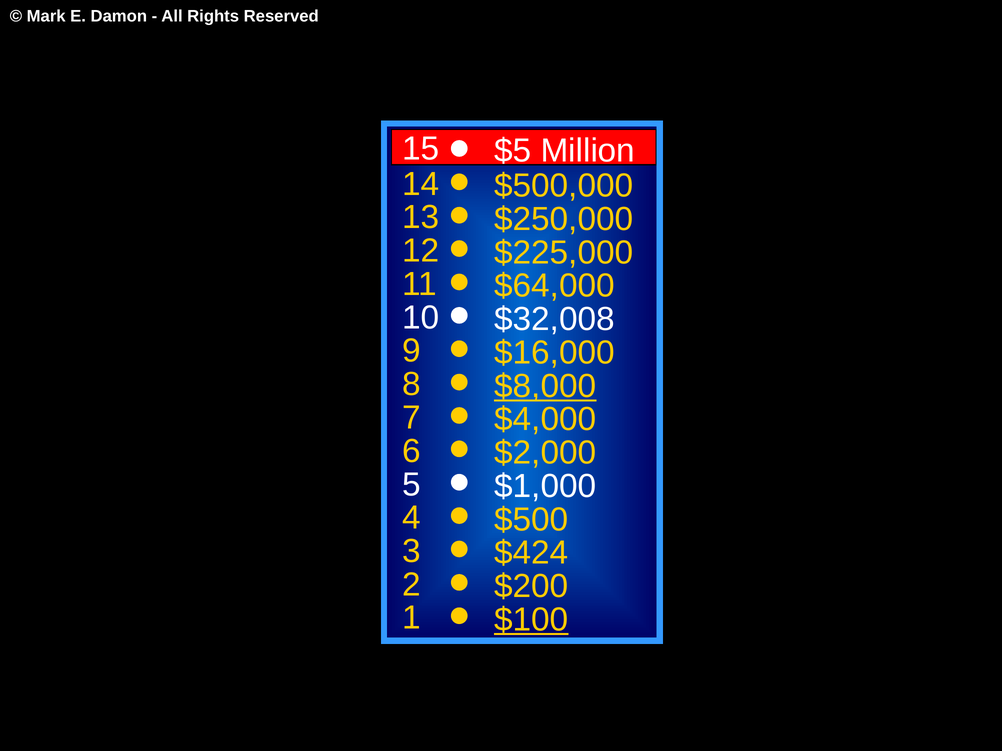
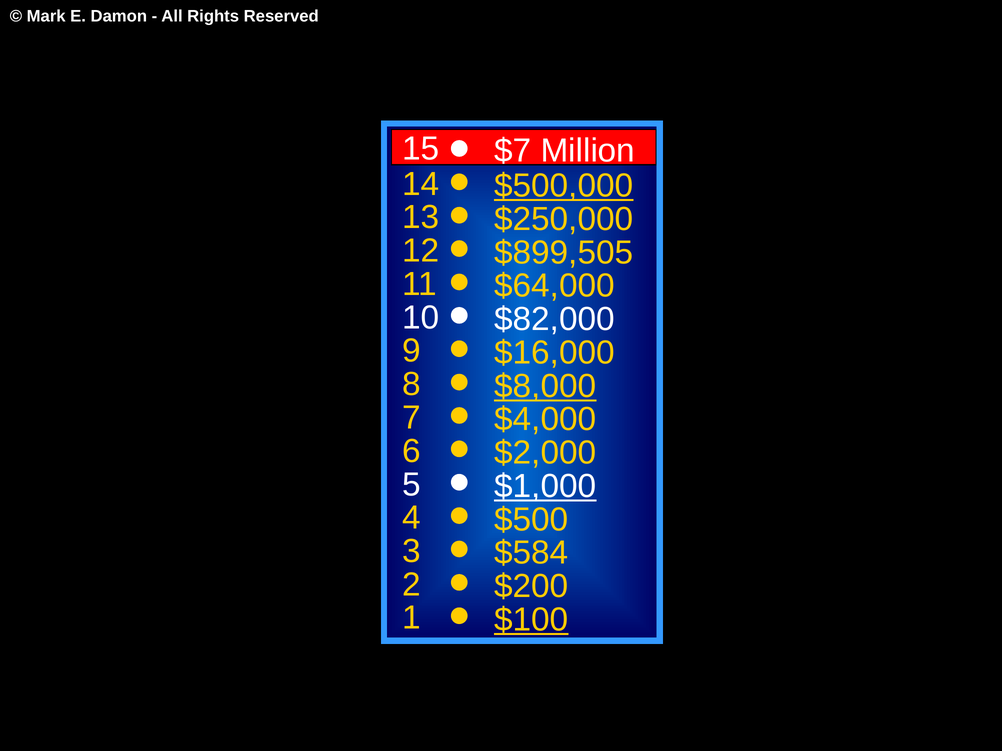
$5: $5 -> $7 (513, 151)
$500,000 underline: none -> present (564, 186)
$225,000: $225,000 -> $899,505 (564, 253)
$32,008: $32,008 -> $82,000 (554, 320)
$1,000 underline: none -> present (545, 487)
$424: $424 -> $584 (531, 553)
